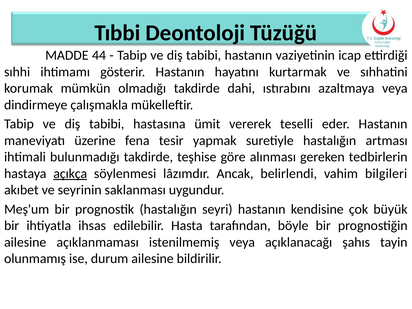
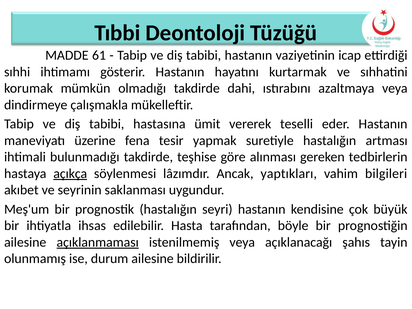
44: 44 -> 61 (99, 55)
belirlendi: belirlendi -> yaptıkları (289, 174)
açıklanmaması underline: none -> present (98, 242)
